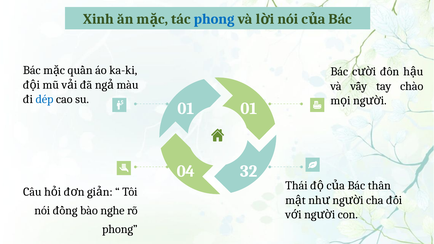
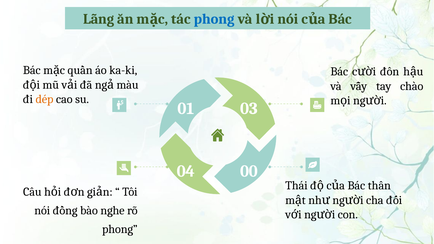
Xinh: Xinh -> Lãng (99, 19)
dép colour: blue -> orange (45, 99)
01 01: 01 -> 03 (249, 109)
32: 32 -> 00 (249, 171)
